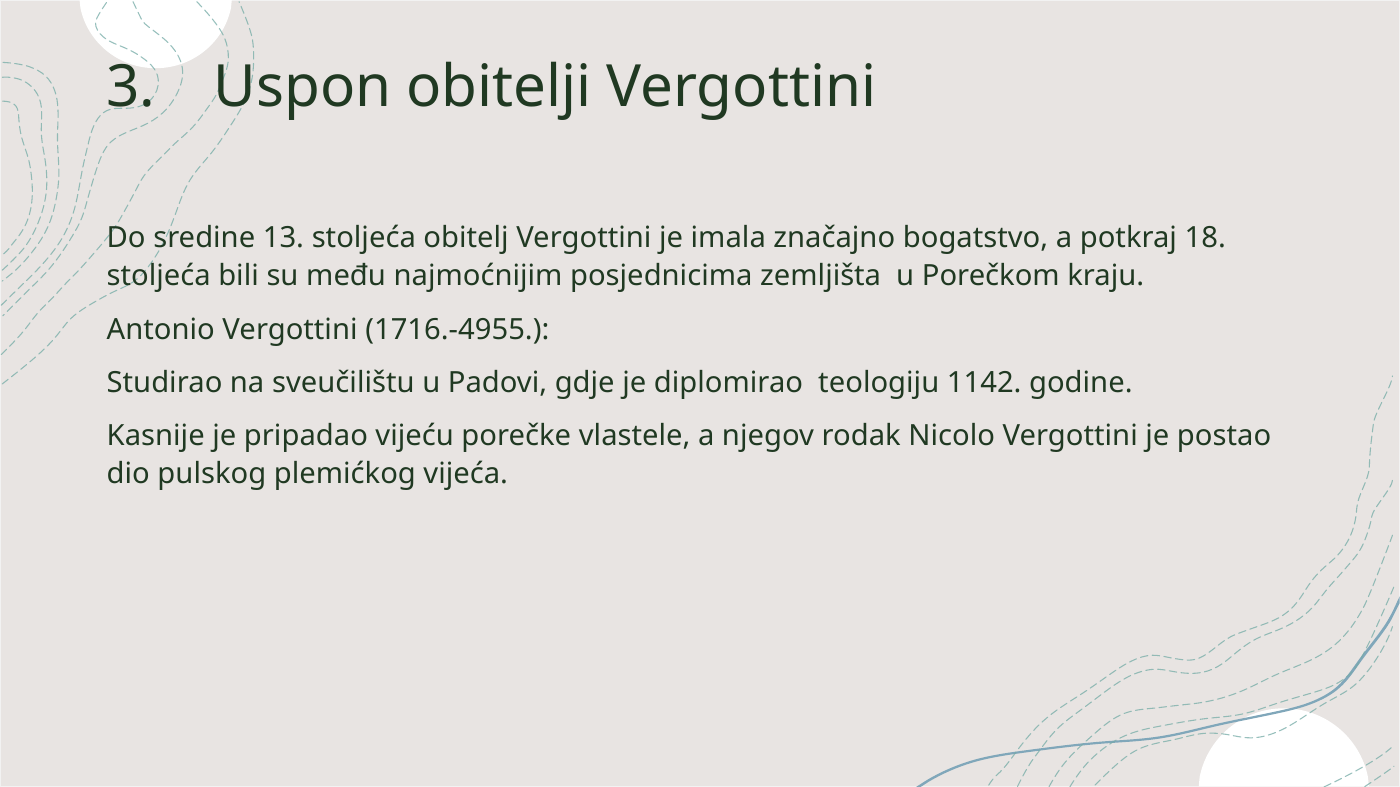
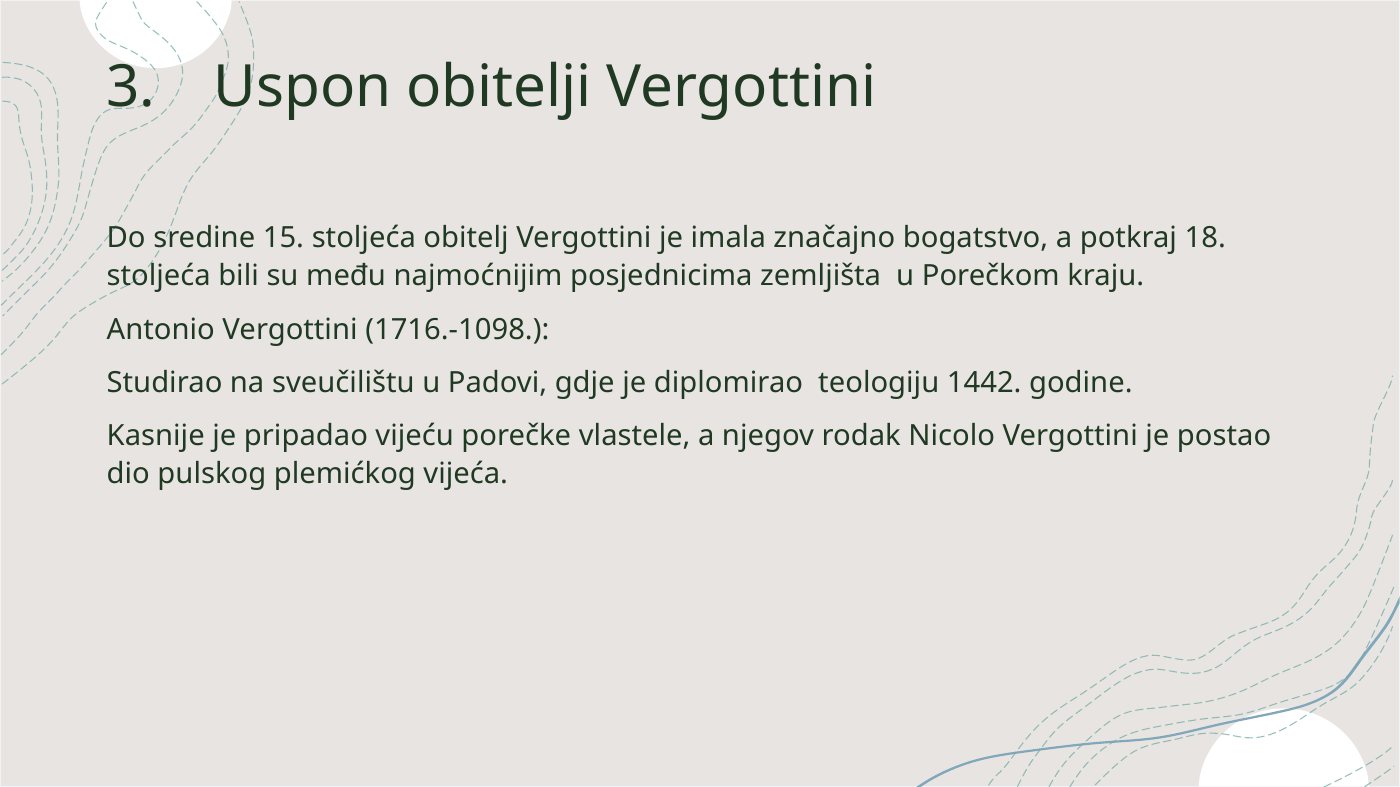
13: 13 -> 15 (283, 238)
1716.-4955: 1716.-4955 -> 1716.-1098 (457, 330)
1142: 1142 -> 1442 (984, 383)
